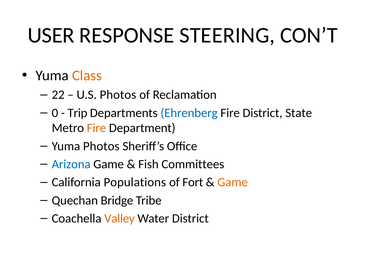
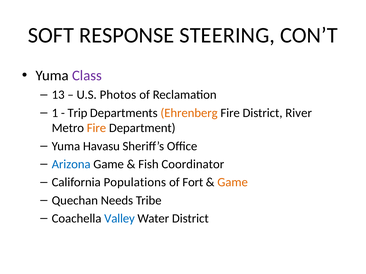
USER: USER -> SOFT (51, 35)
Class colour: orange -> purple (87, 76)
22: 22 -> 13 (58, 95)
0: 0 -> 1 (55, 113)
Ehrenberg colour: blue -> orange (189, 113)
State: State -> River (299, 113)
Yuma Photos: Photos -> Havasu (101, 146)
Committees: Committees -> Coordinator (193, 164)
Bridge: Bridge -> Needs (117, 201)
Valley colour: orange -> blue (120, 219)
